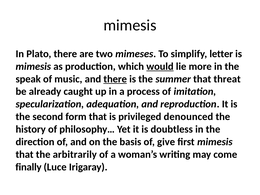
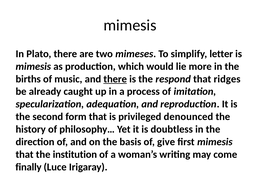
would underline: present -> none (160, 66)
speak: speak -> births (28, 79)
summer: summer -> respond (173, 79)
threat: threat -> ridges (227, 79)
arbitrarily: arbitrarily -> institution (75, 154)
